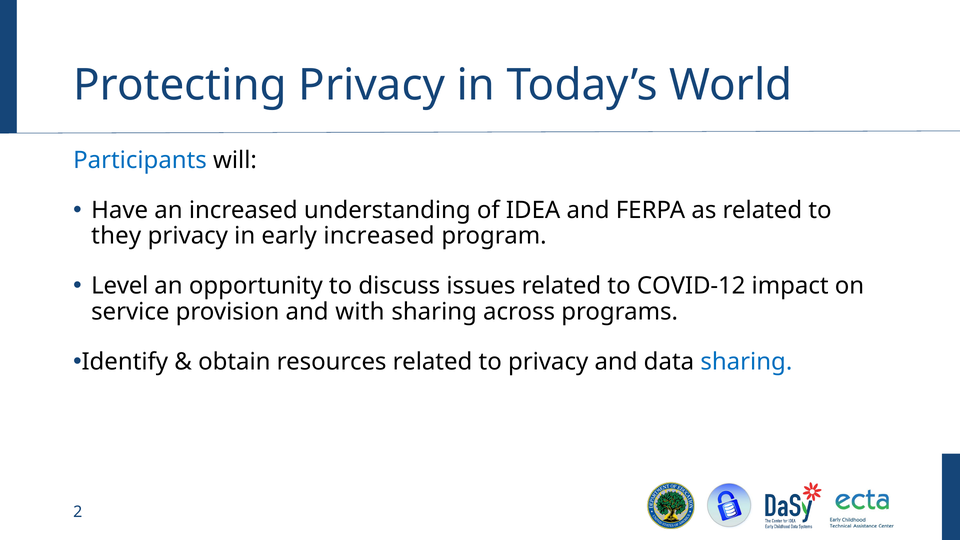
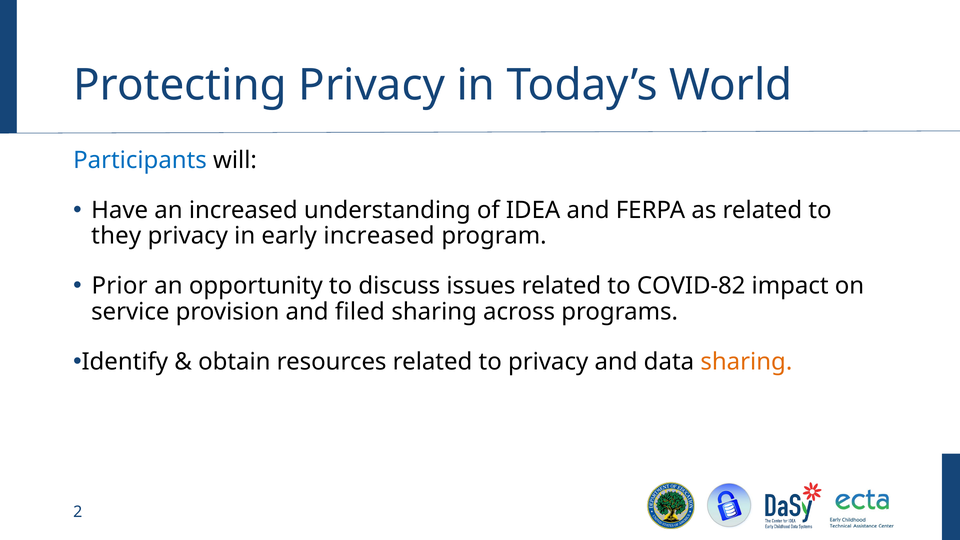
Level: Level -> Prior (120, 286)
COVID-12: COVID-12 -> COVID-82 (691, 286)
with: with -> filed (360, 312)
sharing colour: blue -> orange (746, 362)
